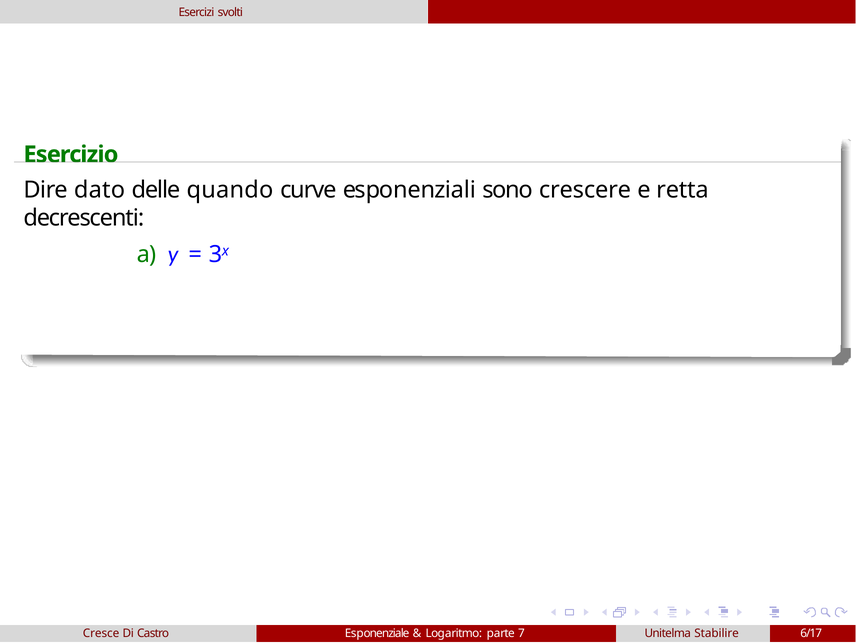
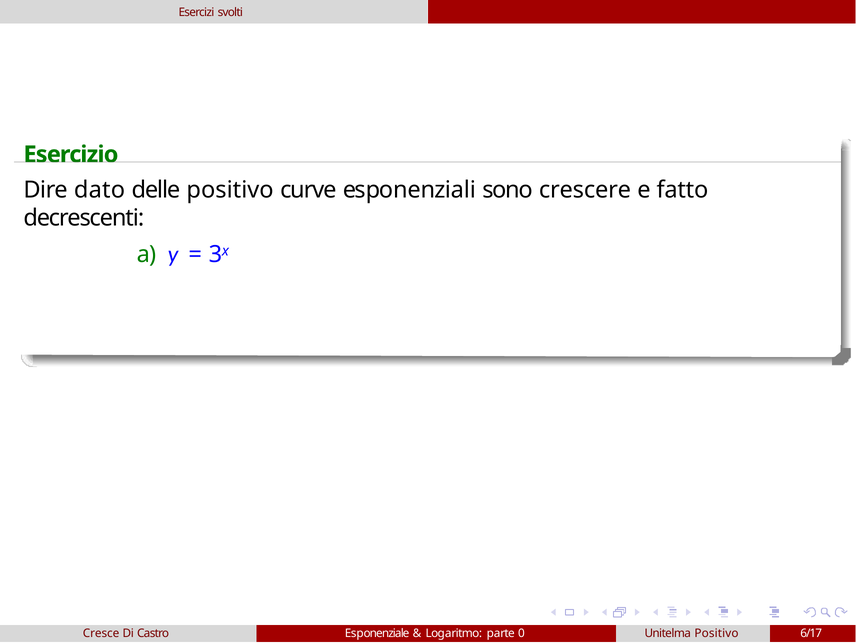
delle quando: quando -> positivo (230, 190)
retta: retta -> fatto (682, 190)
7: 7 -> 0 (521, 633)
Unitelma Stabilire: Stabilire -> Positivo (716, 633)
